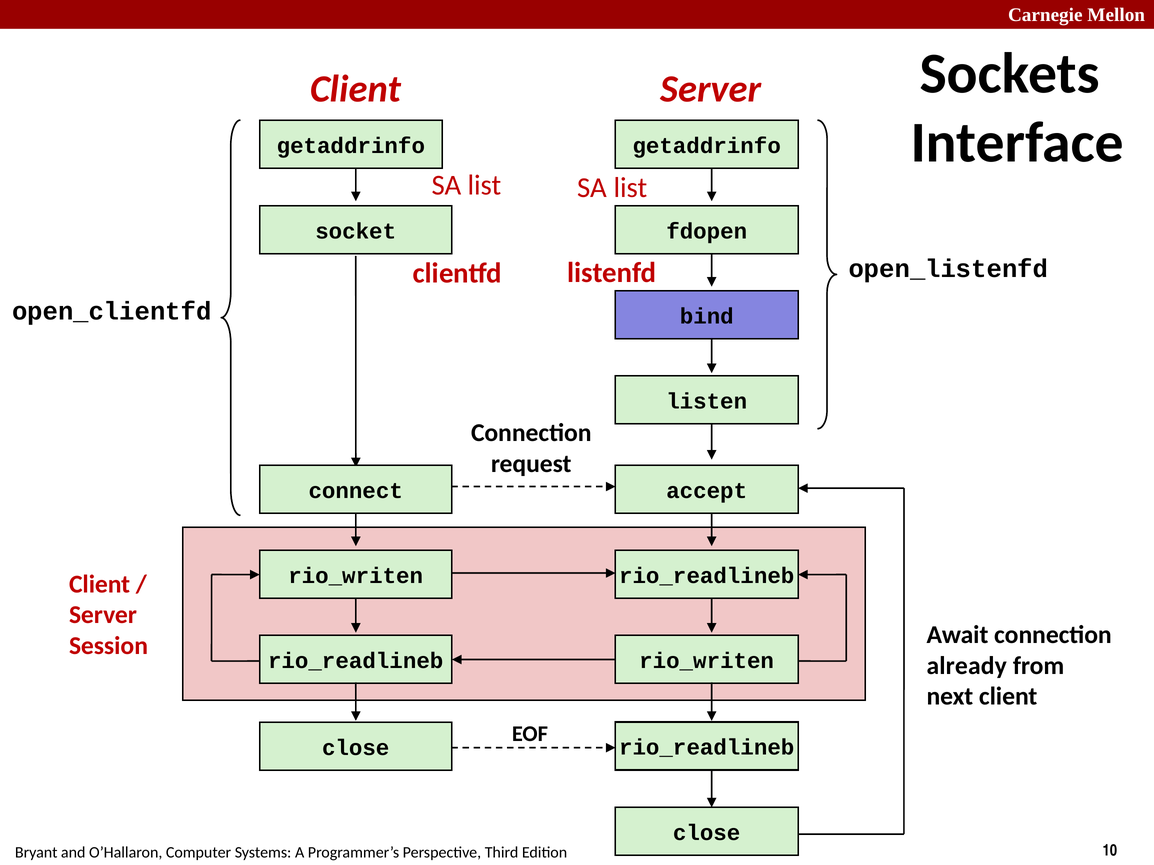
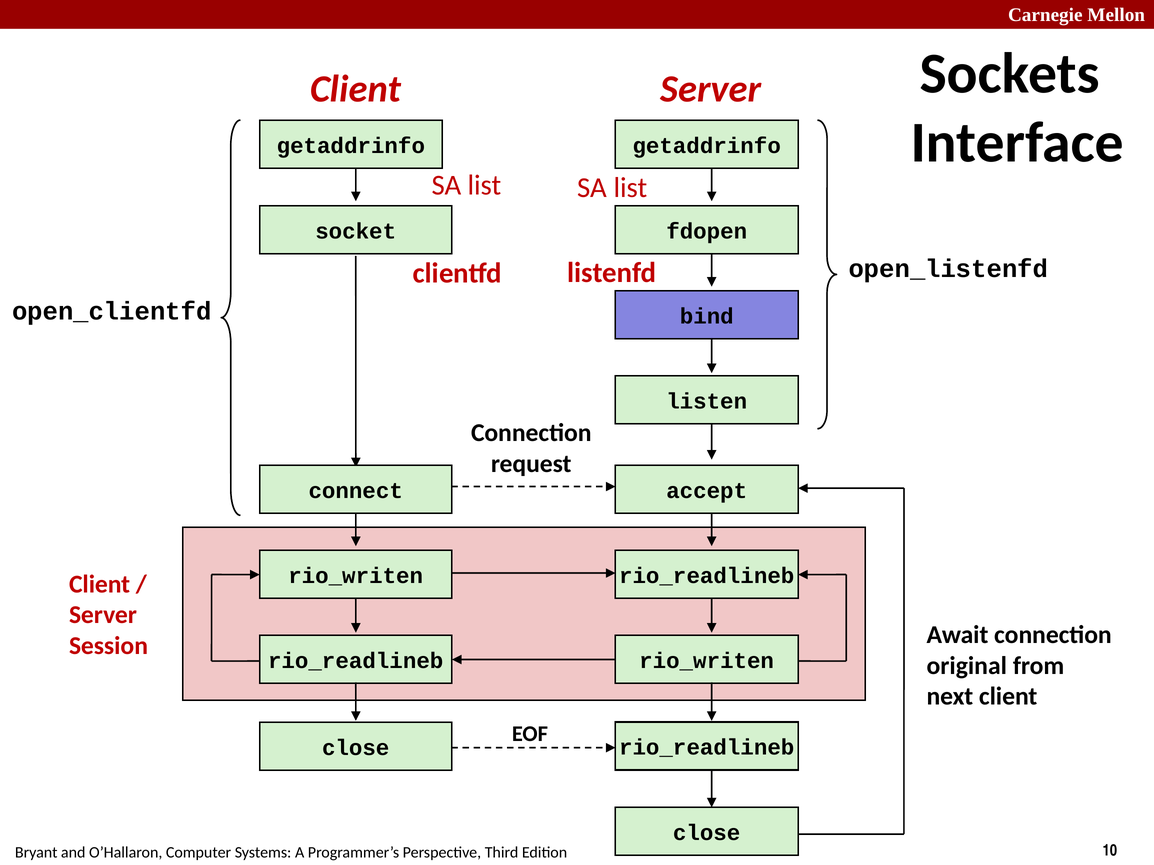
already: already -> original (967, 666)
